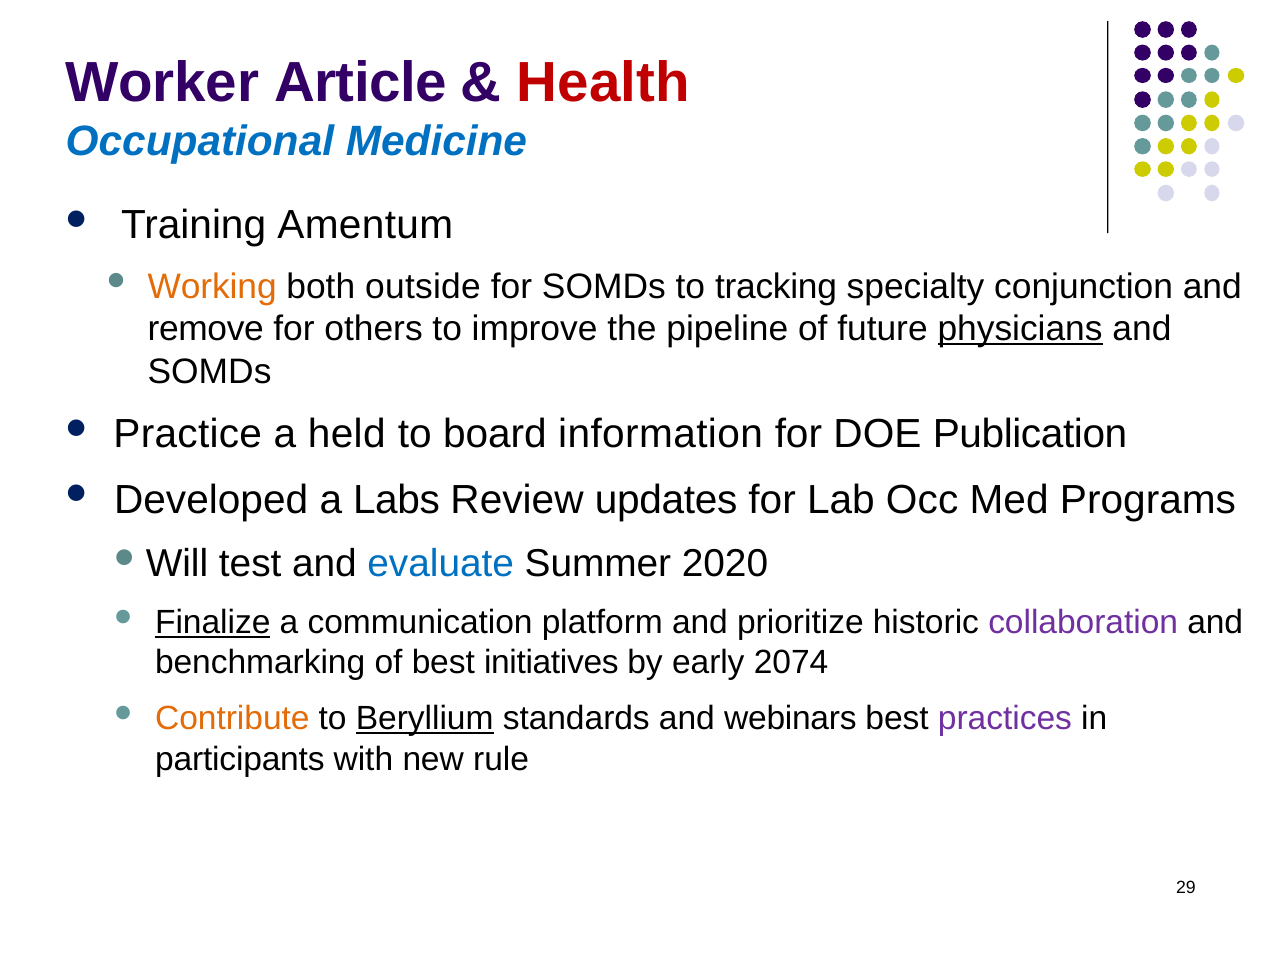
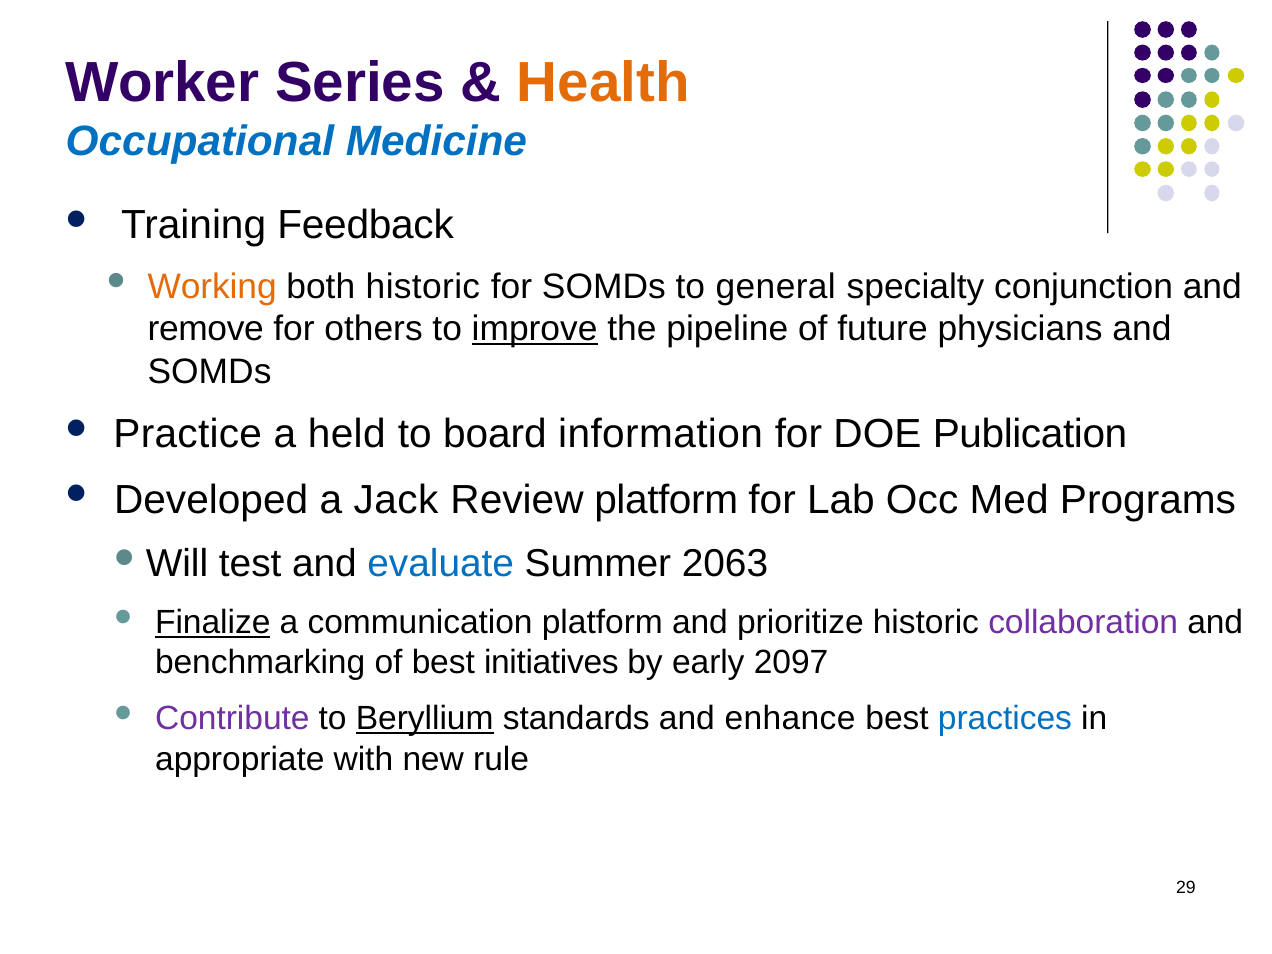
Article: Article -> Series (360, 83)
Health colour: red -> orange (603, 83)
Amentum: Amentum -> Feedback (366, 225)
both outside: outside -> historic (423, 287)
tracking: tracking -> general (776, 287)
improve underline: none -> present (535, 329)
physicians underline: present -> none (1020, 329)
Labs: Labs -> Jack (396, 500)
Review updates: updates -> platform (666, 500)
2020: 2020 -> 2063 (725, 564)
2074: 2074 -> 2097 (791, 663)
Contribute colour: orange -> purple (232, 719)
webinars: webinars -> enhance (790, 719)
practices colour: purple -> blue (1005, 719)
participants: participants -> appropriate (240, 759)
